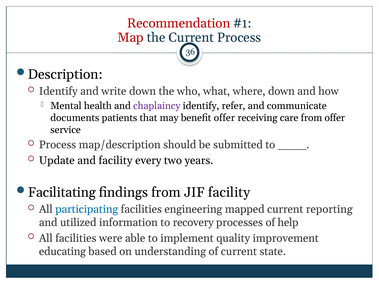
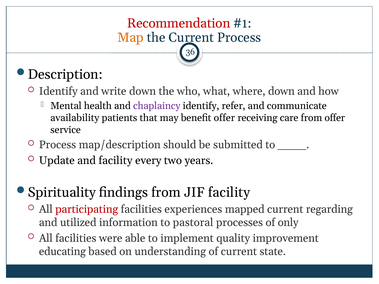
Map colour: red -> orange (131, 38)
documents: documents -> availability (75, 118)
Facilitating: Facilitating -> Spirituality (62, 193)
participating colour: blue -> red (87, 209)
engineering: engineering -> experiences (193, 209)
reporting: reporting -> regarding (329, 209)
recovery: recovery -> pastoral (193, 223)
help: help -> only (288, 223)
